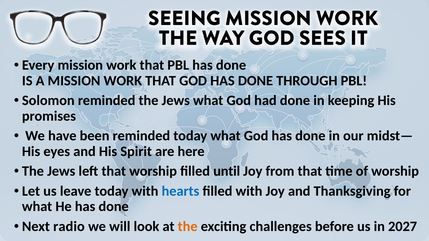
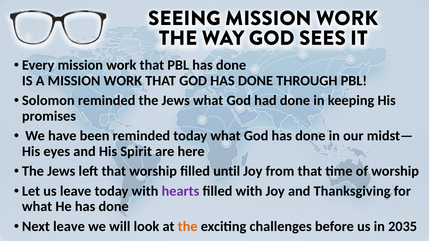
hearts colour: blue -> purple (180, 191)
Next radio: radio -> leave (69, 227)
2027: 2027 -> 2035 (403, 227)
